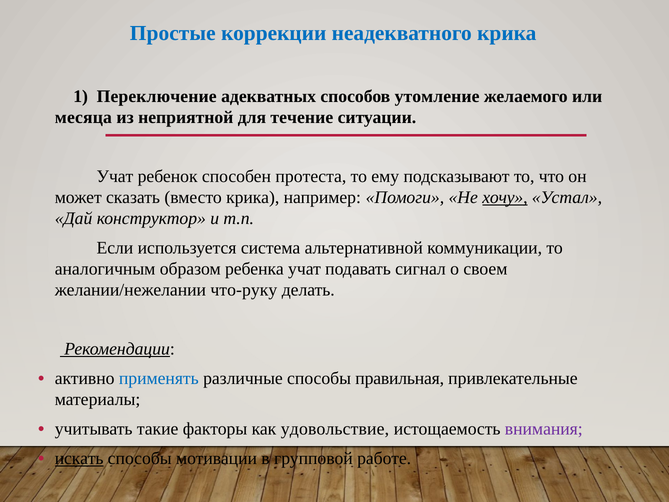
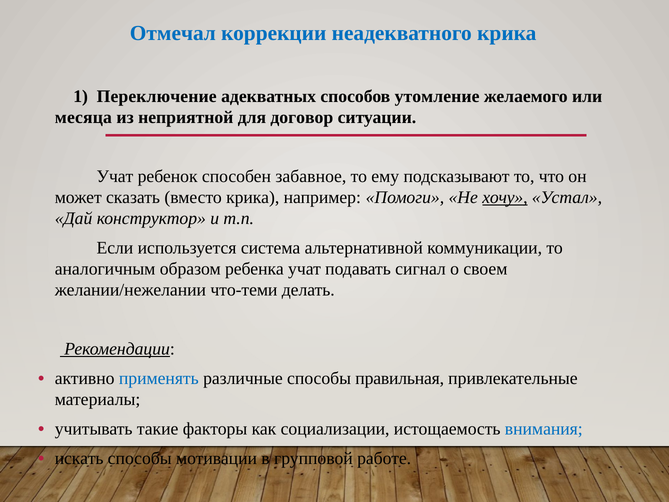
Простые: Простые -> Отмечал (173, 33)
течение: течение -> договор (302, 117)
протеста: протеста -> забавное (311, 176)
что-руку: что-руку -> что-теми (244, 290)
удовольствие: удовольствие -> социализации (335, 429)
внимания colour: purple -> blue (544, 429)
искать underline: present -> none (79, 458)
